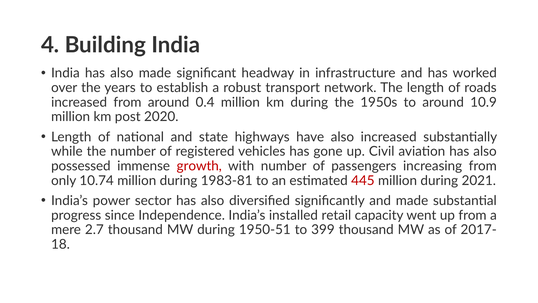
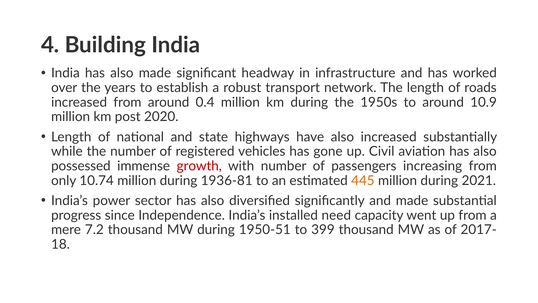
1983-81: 1983-81 -> 1936-81 (227, 180)
445 colour: red -> orange (363, 180)
retail: retail -> need (336, 215)
2.7: 2.7 -> 7.2 (94, 230)
